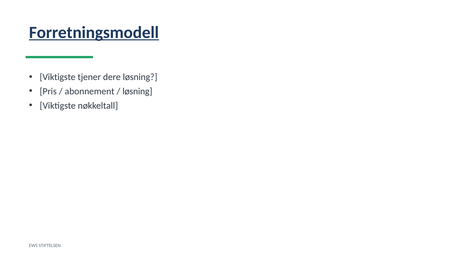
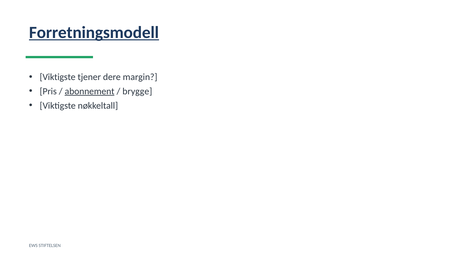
dere løsning: løsning -> margin (140, 77)
abonnement underline: none -> present (90, 91)
løsning: løsning -> brygge (137, 91)
